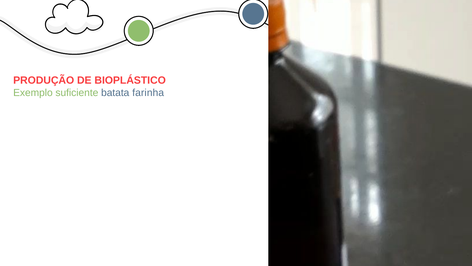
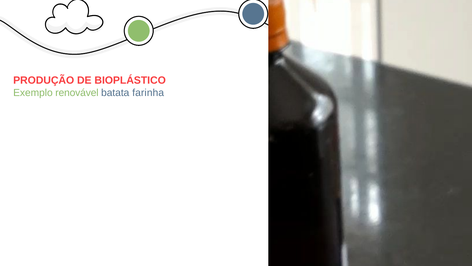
suficiente: suficiente -> renovável (77, 93)
